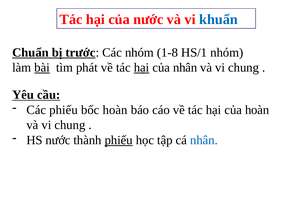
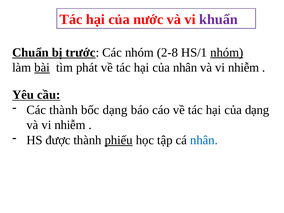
khuẩn colour: blue -> purple (218, 19)
1-8: 1-8 -> 2-8 (167, 52)
nhóm underline: none -> present (227, 52)
hại underline: present -> none (142, 68)
chung: chung -> nhiễm (244, 68)
Các phiếu: phiếu -> thành (64, 110)
bốc hoàn: hoàn -> dạng (115, 110)
của hoàn: hoàn -> dạng (257, 110)
chung: chung -> nhiễm (70, 125)
HS nước: nước -> được (58, 140)
